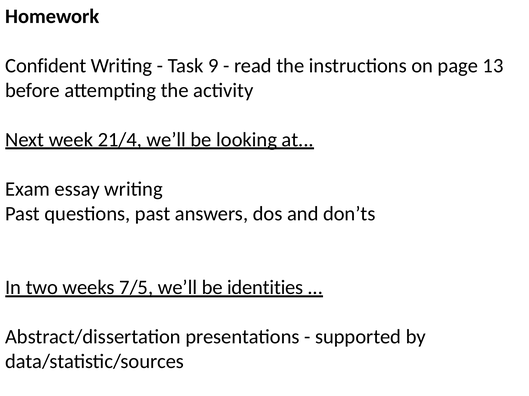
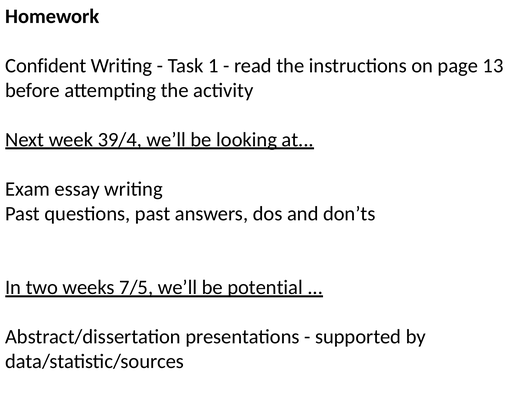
9: 9 -> 1 (213, 66)
21/4: 21/4 -> 39/4 (120, 140)
identities: identities -> potential (265, 288)
